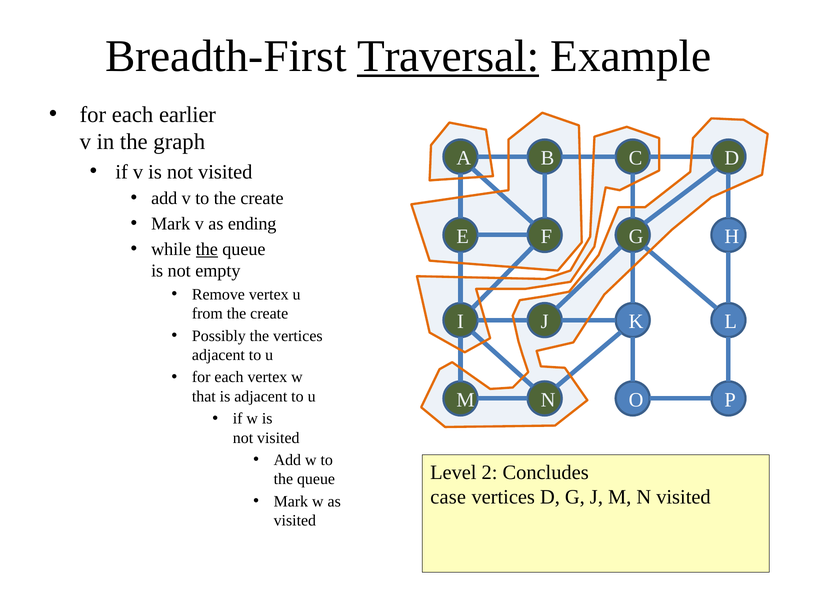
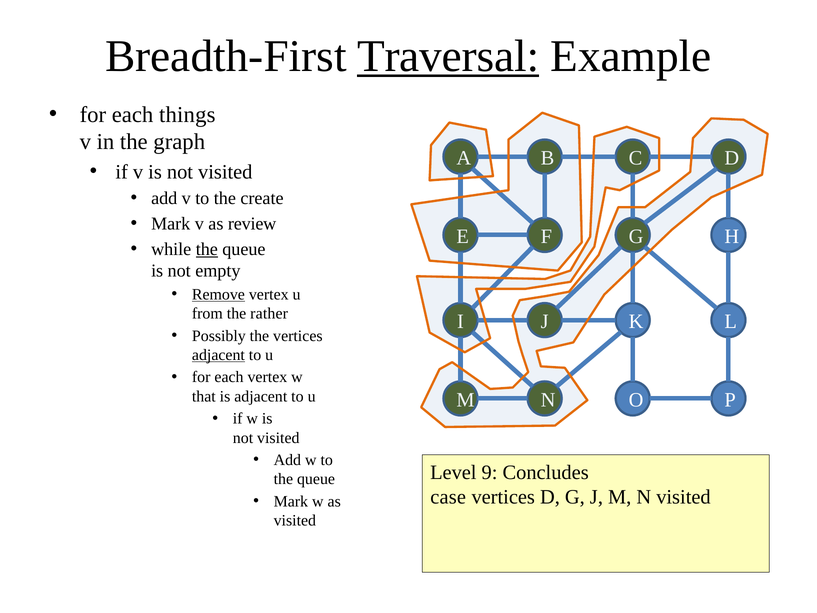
earlier: earlier -> things (187, 115)
ending: ending -> review (252, 224)
Remove underline: none -> present (218, 294)
from the create: create -> rather (269, 313)
adjacent underline: none -> present (218, 355)
2: 2 -> 9 (489, 472)
